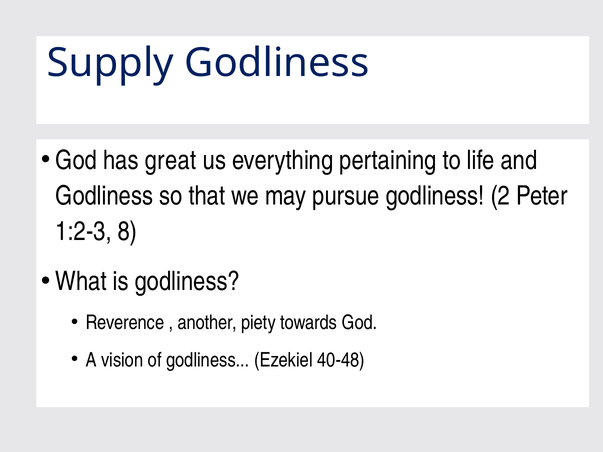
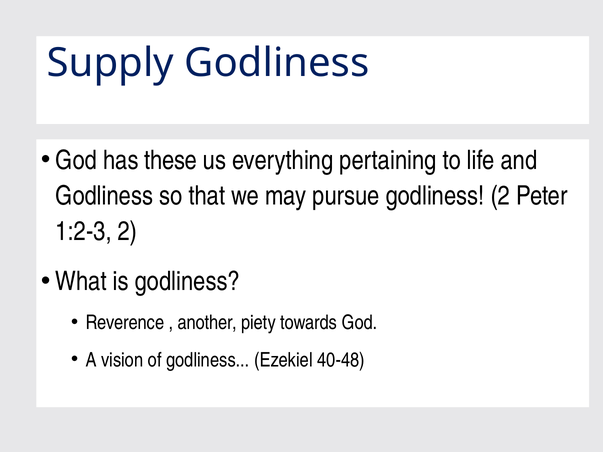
great: great -> these (171, 161)
1:2-3 8: 8 -> 2 (127, 231)
